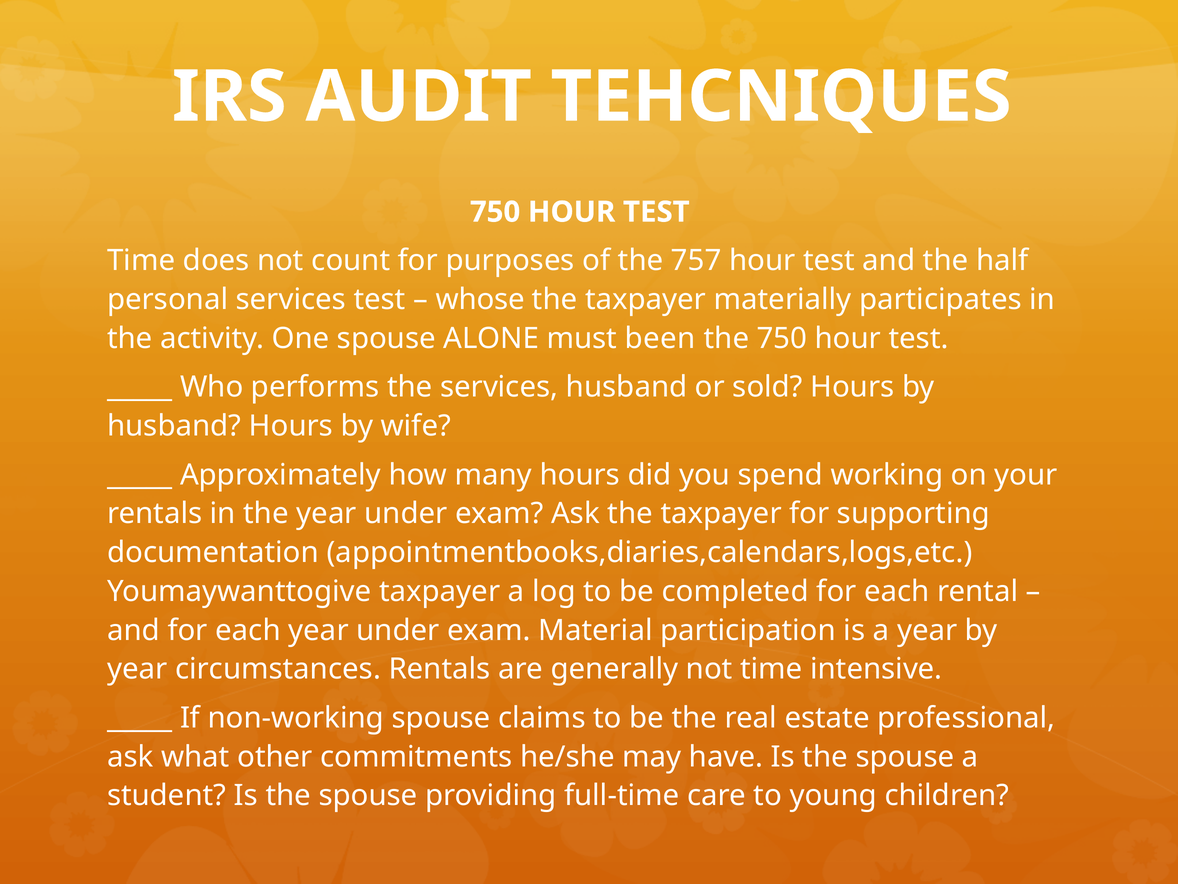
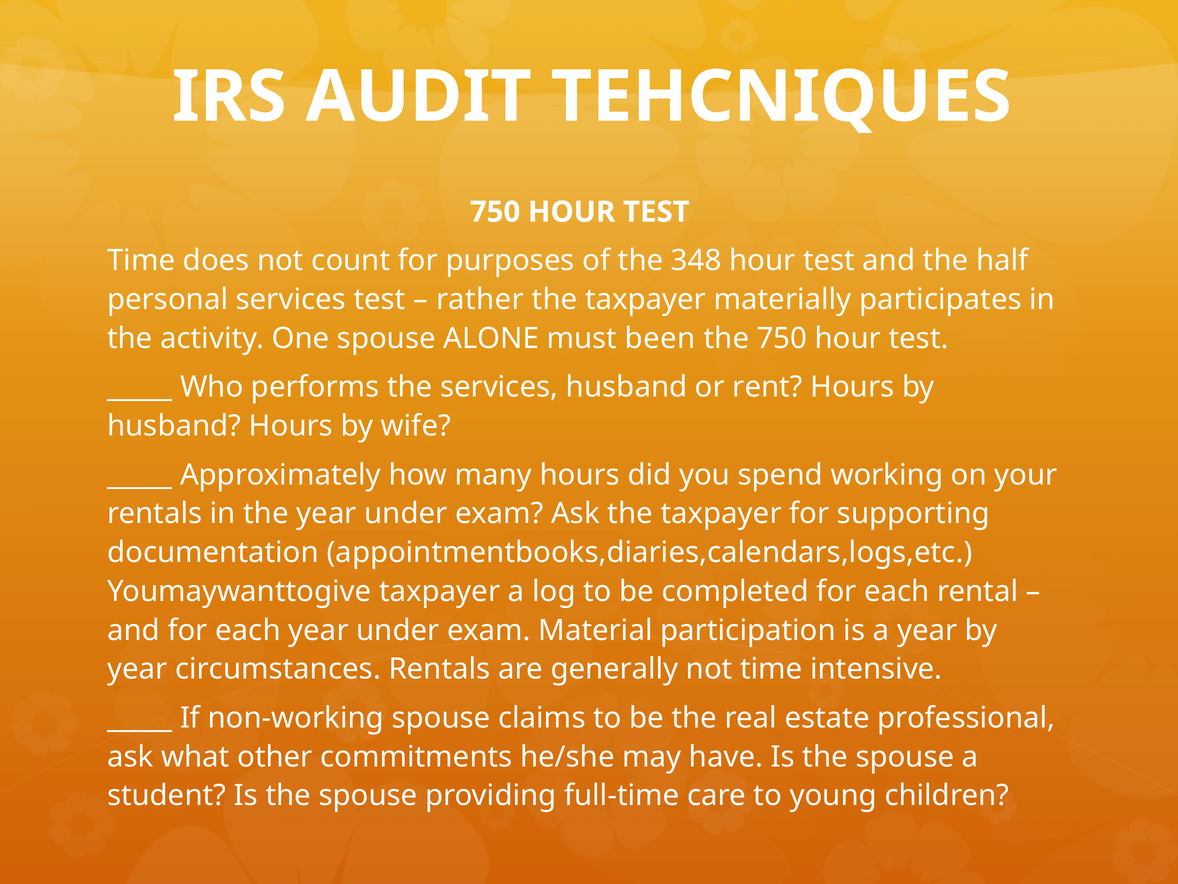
757: 757 -> 348 (696, 261)
whose: whose -> rather (480, 299)
sold: sold -> rent (768, 387)
